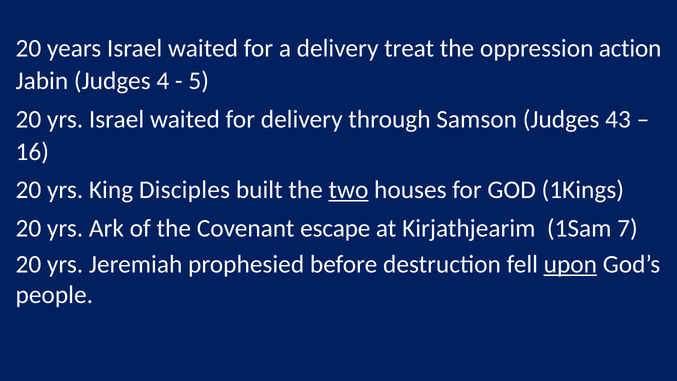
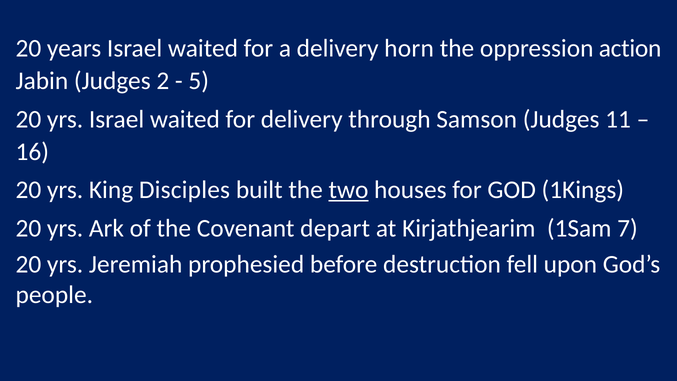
treat: treat -> horn (409, 48)
4: 4 -> 2 (163, 81)
43: 43 -> 11 (618, 119)
escape: escape -> depart (335, 228)
upon underline: present -> none (570, 264)
